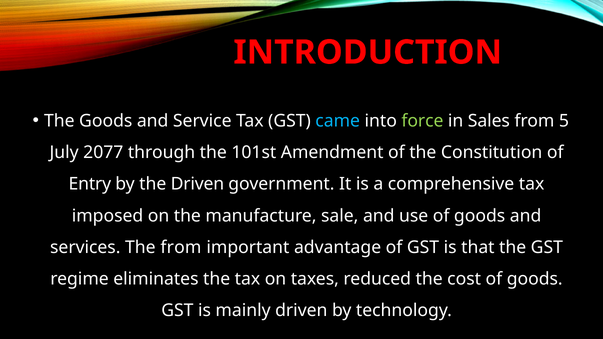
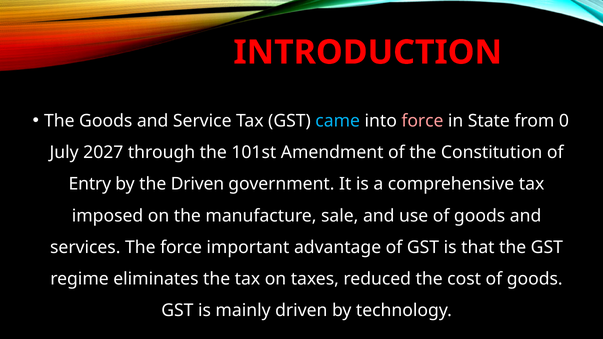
force colour: light green -> pink (422, 121)
Sales: Sales -> State (489, 121)
5: 5 -> 0 (564, 121)
2077: 2077 -> 2027 (103, 152)
The from: from -> force (181, 248)
